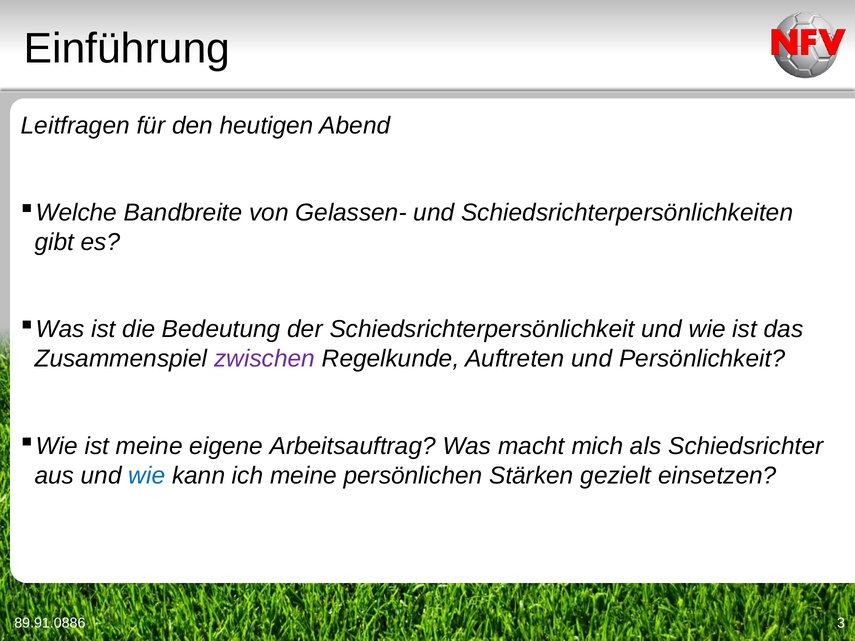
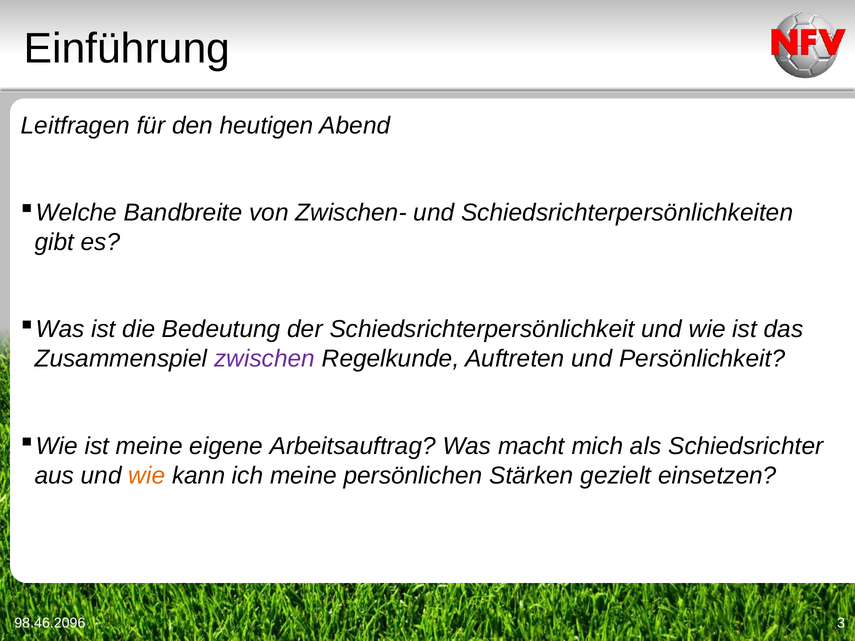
Gelassen-: Gelassen- -> Zwischen- (351, 213)
wie colour: blue -> orange (147, 476)
89.91.0886: 89.91.0886 -> 98.46.2096 (50, 623)
